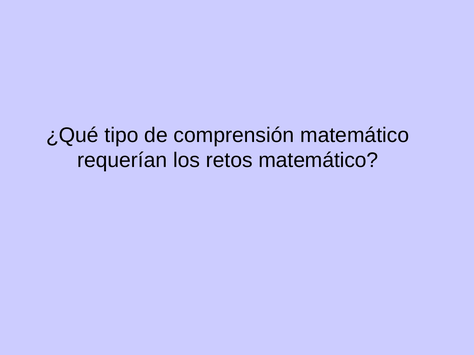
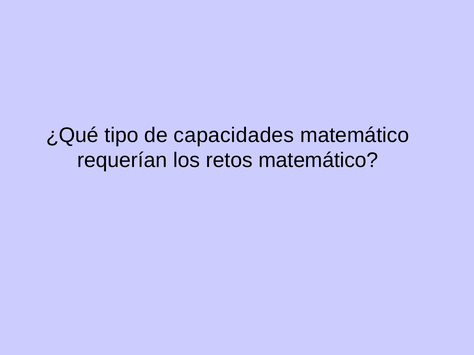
comprensión: comprensión -> capacidades (234, 135)
